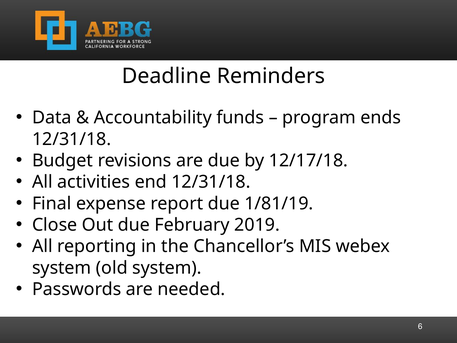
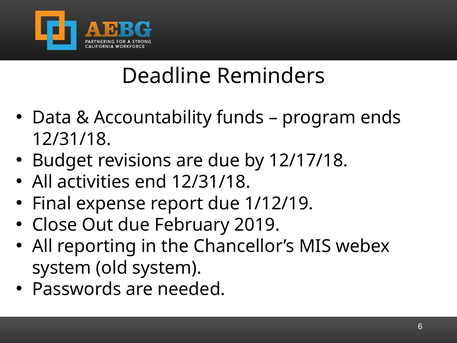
1/81/19: 1/81/19 -> 1/12/19 (279, 203)
